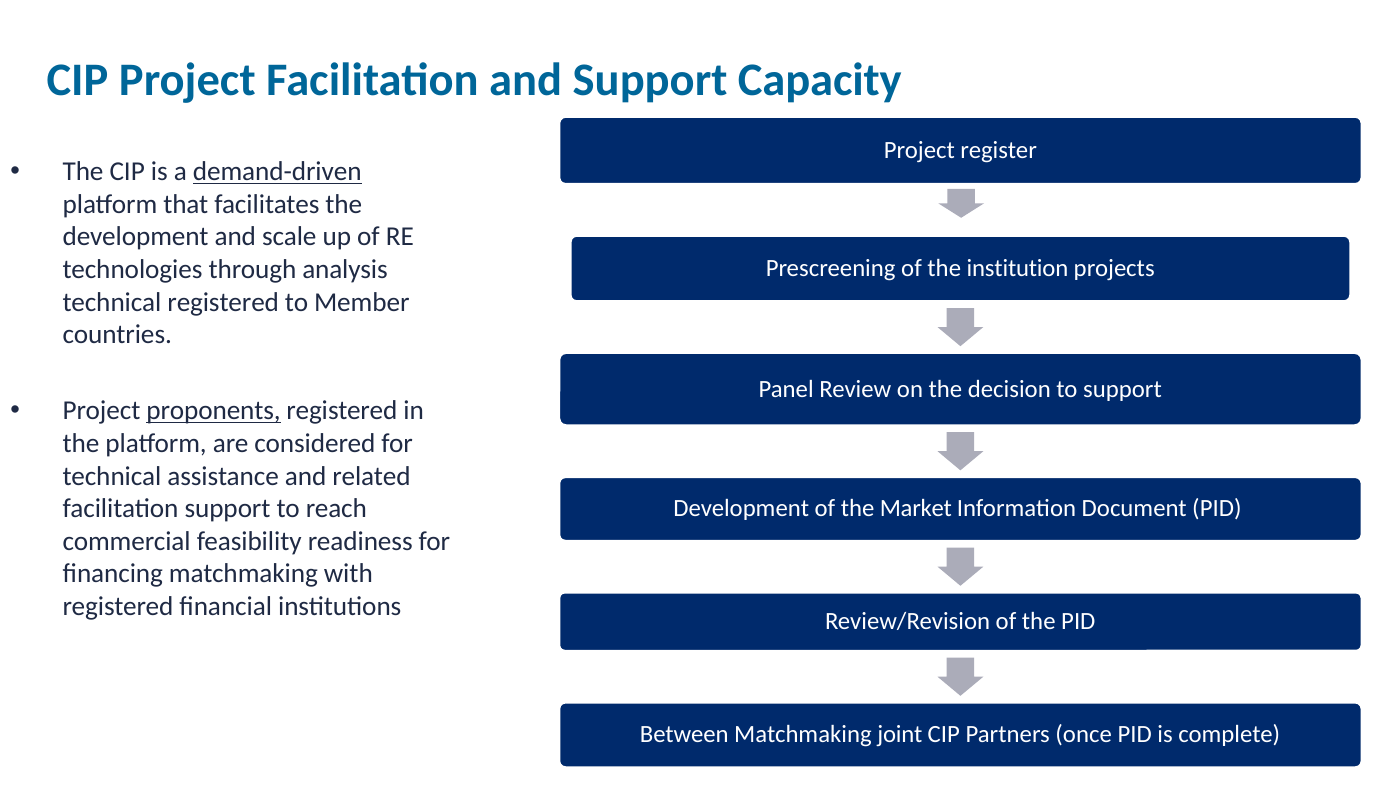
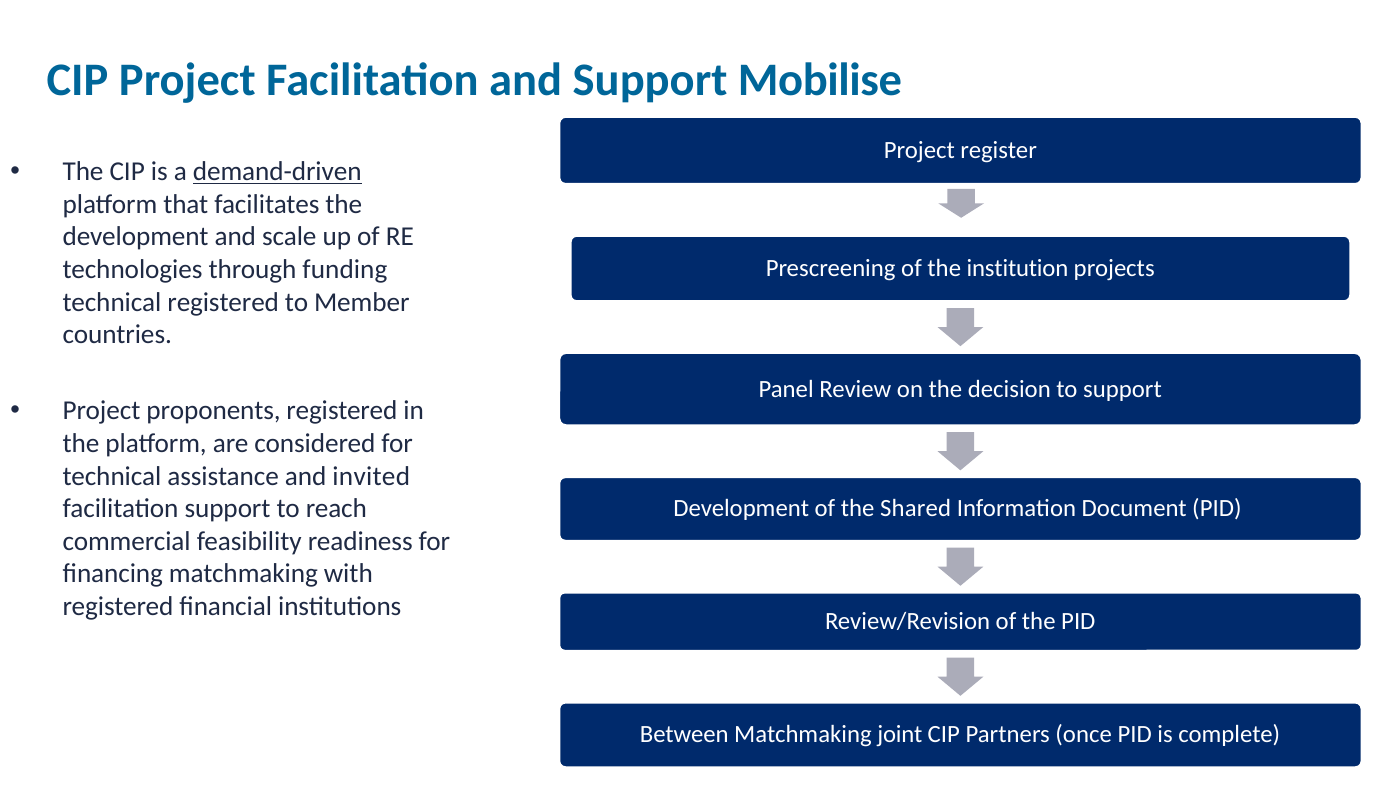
Capacity: Capacity -> Mobilise (820, 80)
analysis: analysis -> funding (345, 269)
proponents underline: present -> none (214, 411)
related: related -> invited (371, 476)
Market: Market -> Shared (916, 509)
